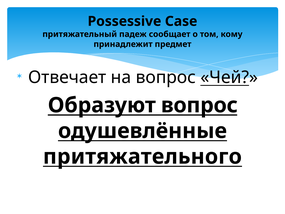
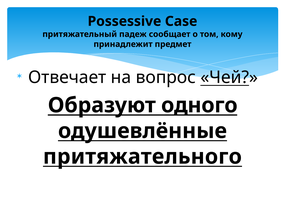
Образуют вопрос: вопрос -> одного (199, 105)
